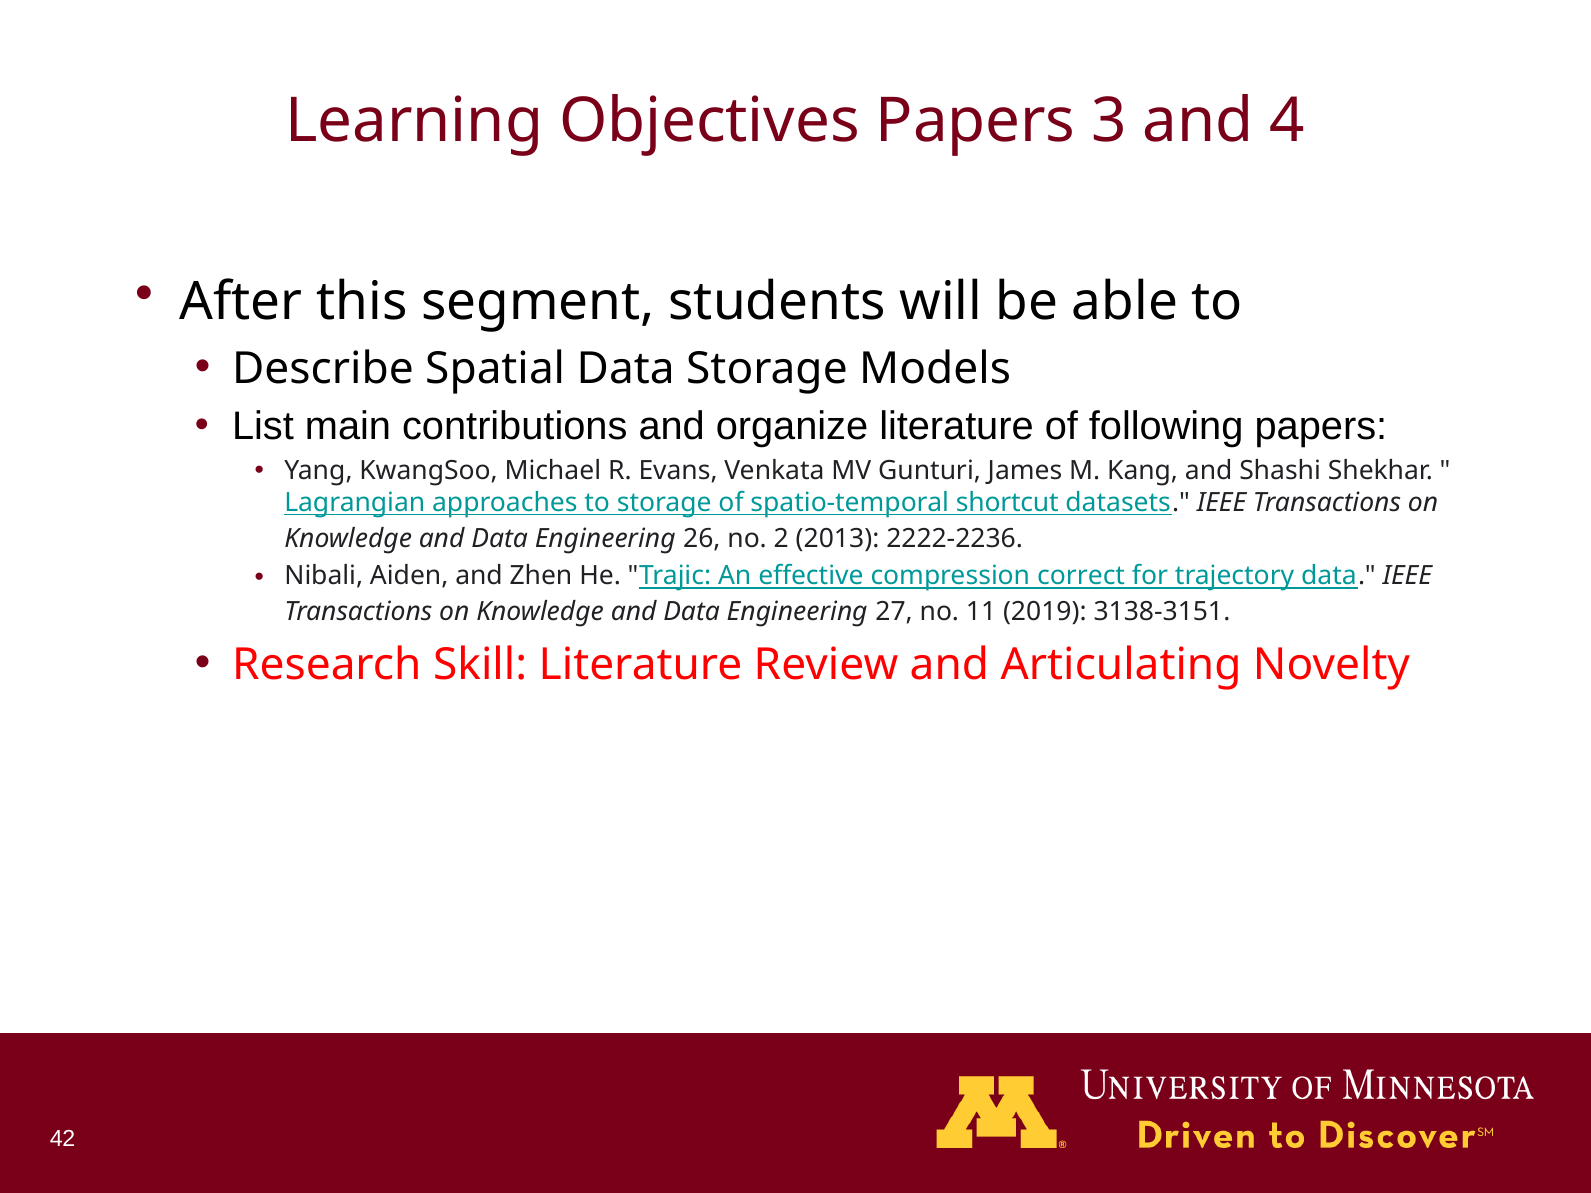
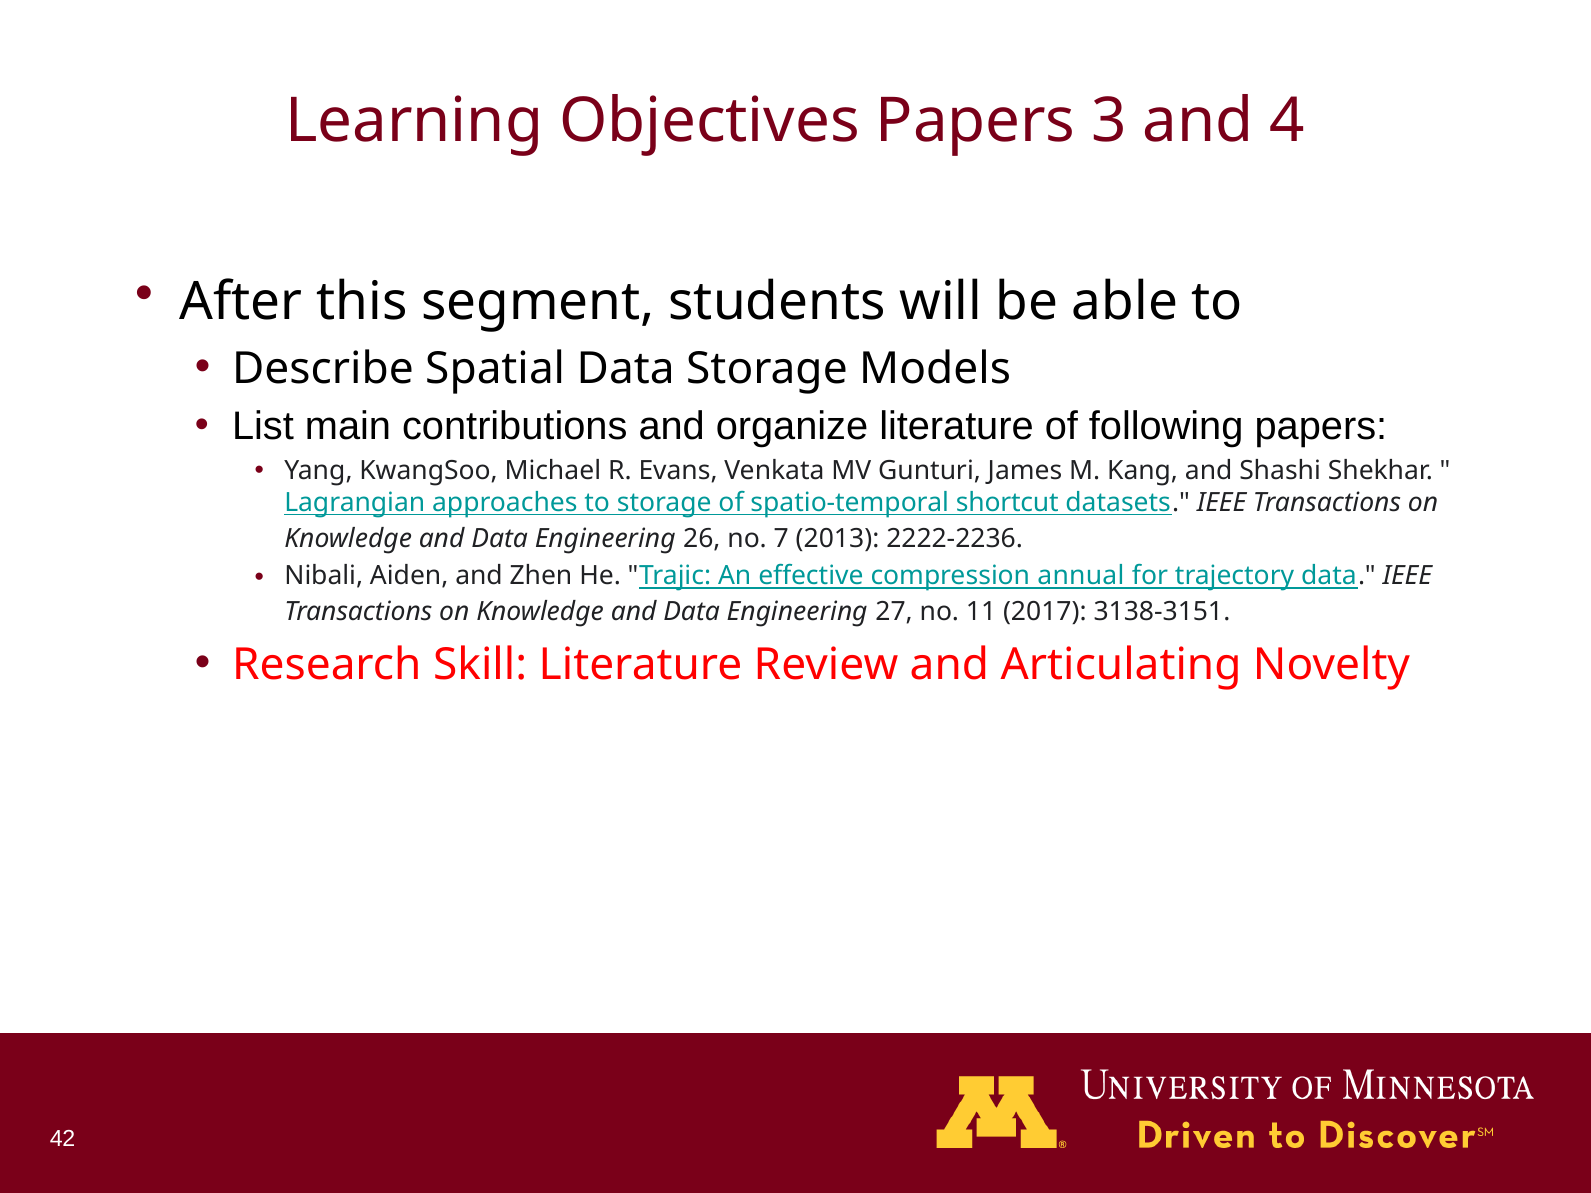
2: 2 -> 7 (781, 539)
correct: correct -> annual (1081, 576)
2019: 2019 -> 2017 (1045, 612)
